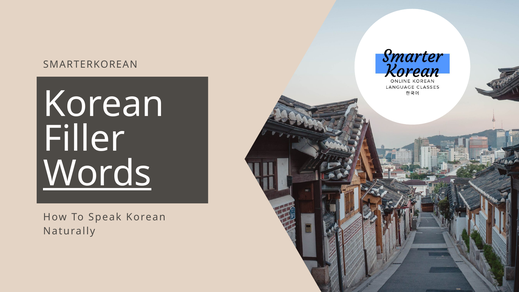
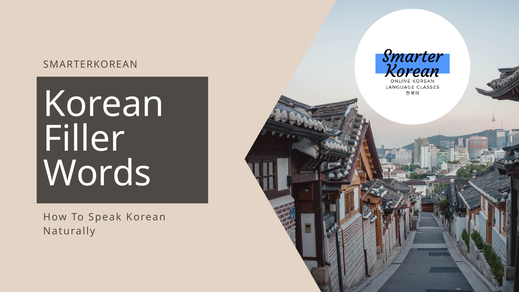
Words underline: present -> none (97, 174)
